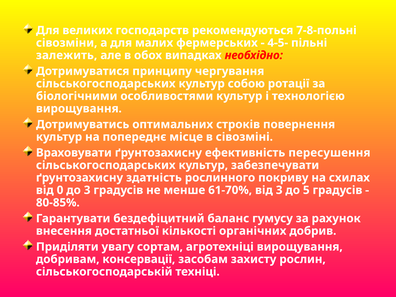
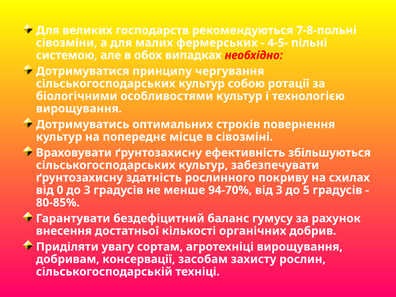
залежить: залежить -> системою (67, 55)
пересушення: пересушення -> збільшуються (330, 153)
61-70%: 61-70% -> 94-70% (230, 190)
